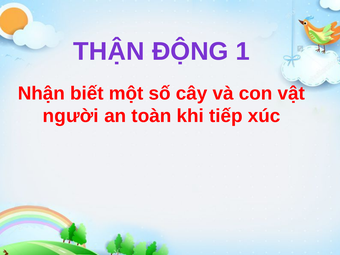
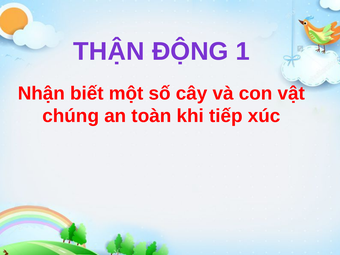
người: người -> chúng (71, 116)
